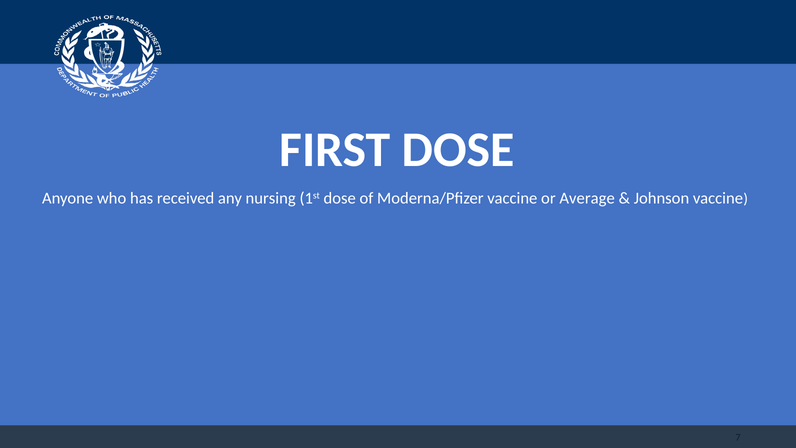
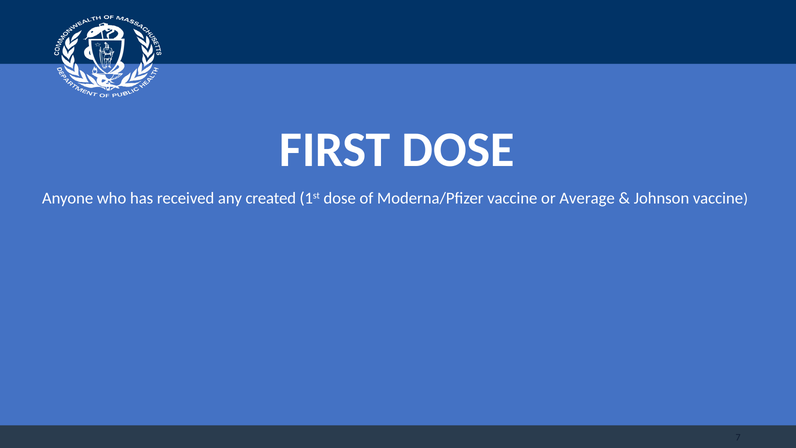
nursing: nursing -> created (271, 198)
